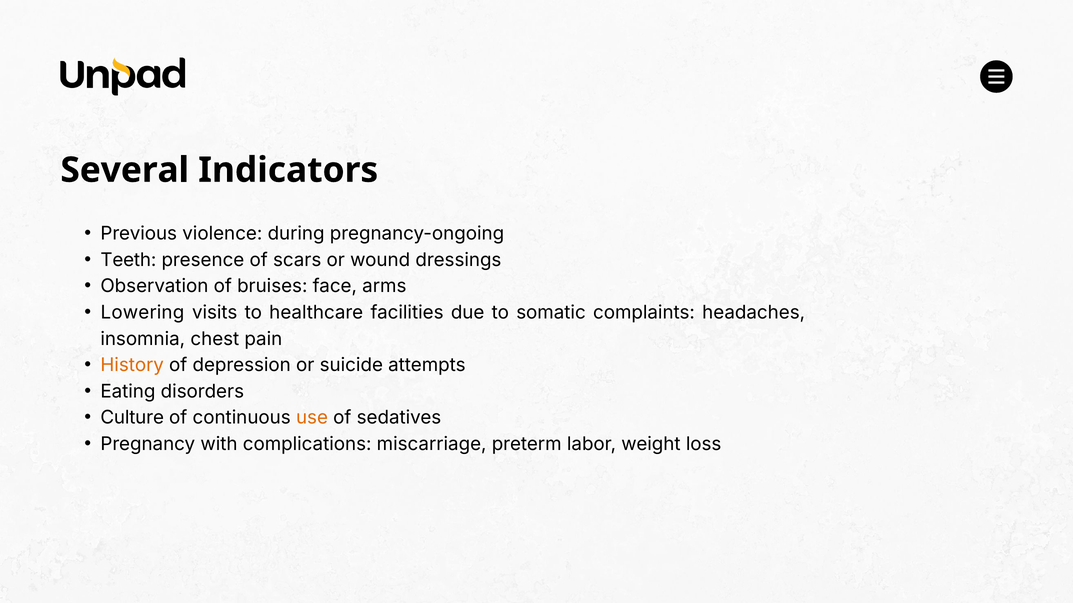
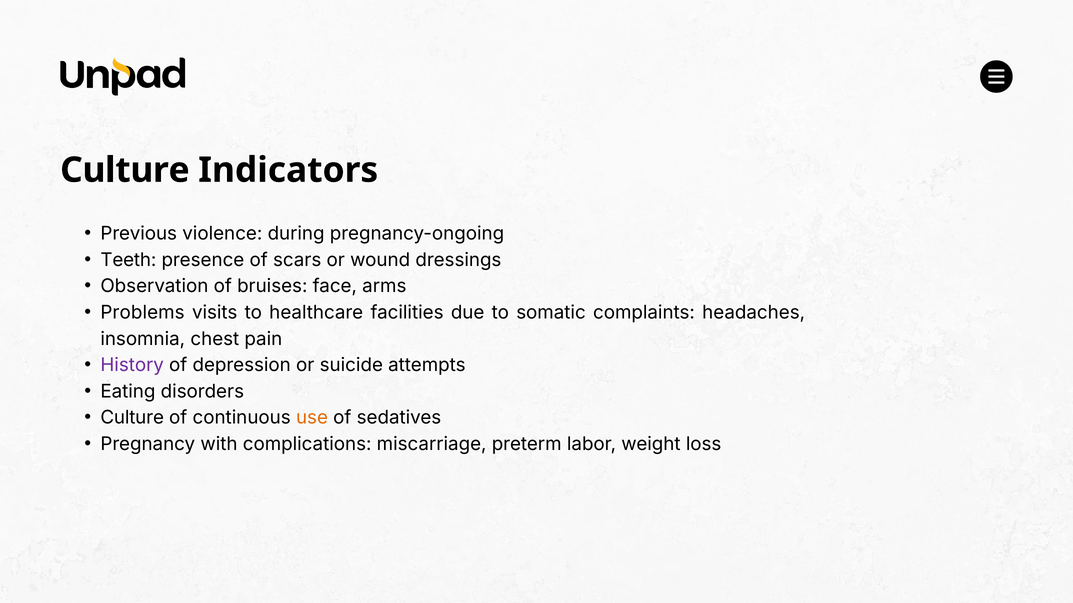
Several: Several -> Culture (125, 170)
Lowering: Lowering -> Problems (142, 313)
History colour: orange -> purple (132, 365)
